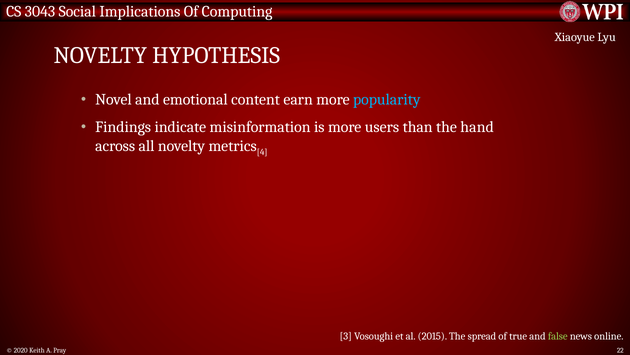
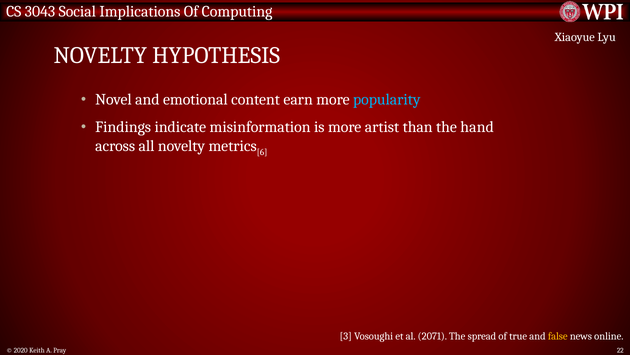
users: users -> artist (382, 127)
4: 4 -> 6 (262, 152)
2015: 2015 -> 2071 (432, 336)
false colour: light green -> yellow (558, 336)
